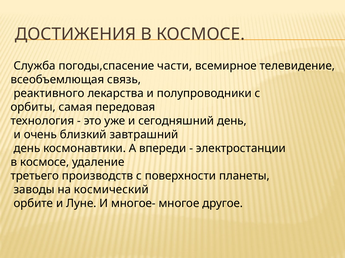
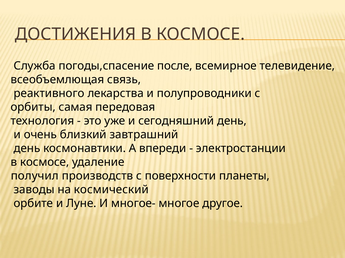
части: части -> после (175, 66)
третьего: третьего -> получил (35, 176)
